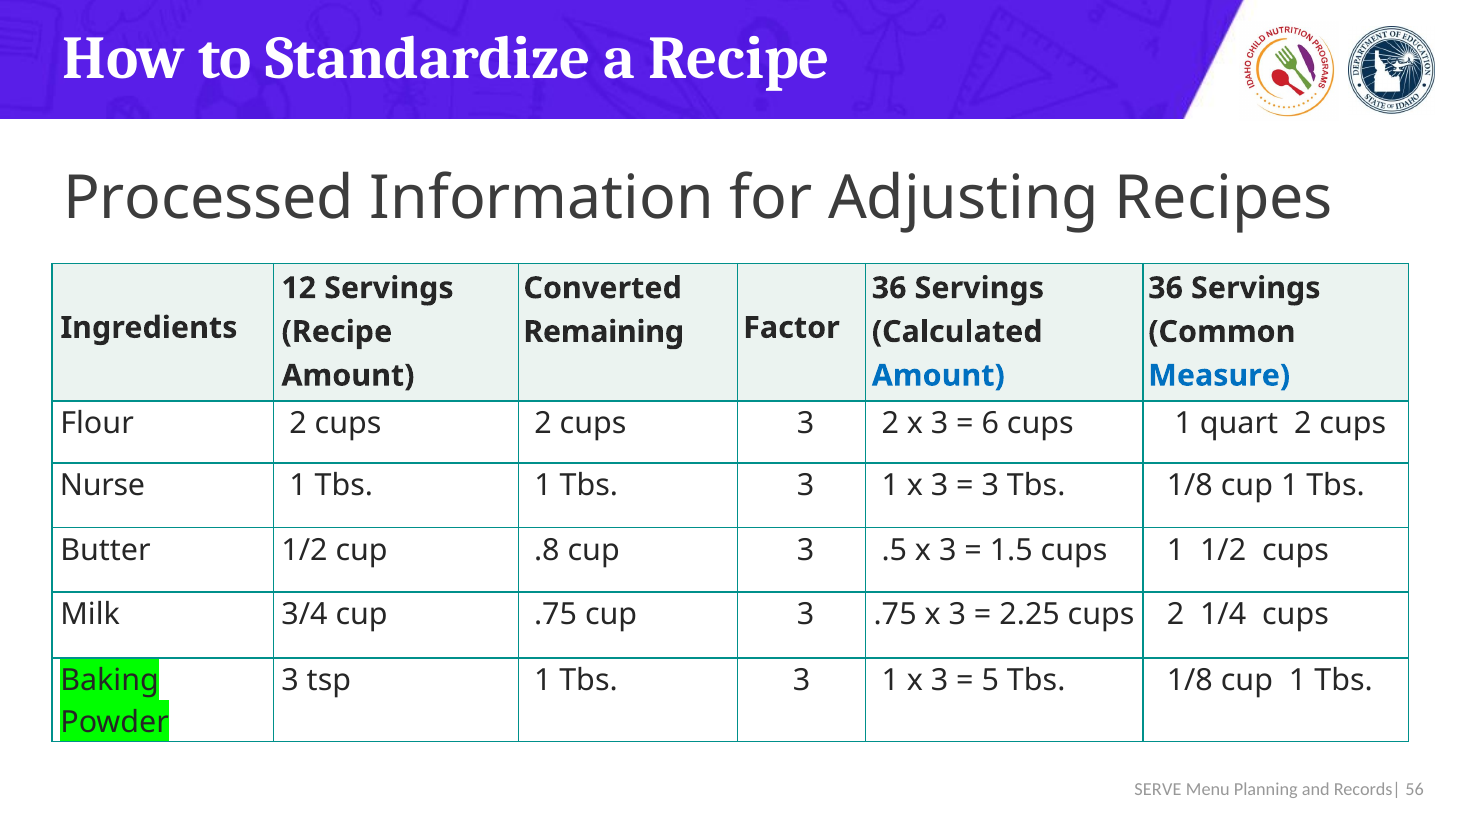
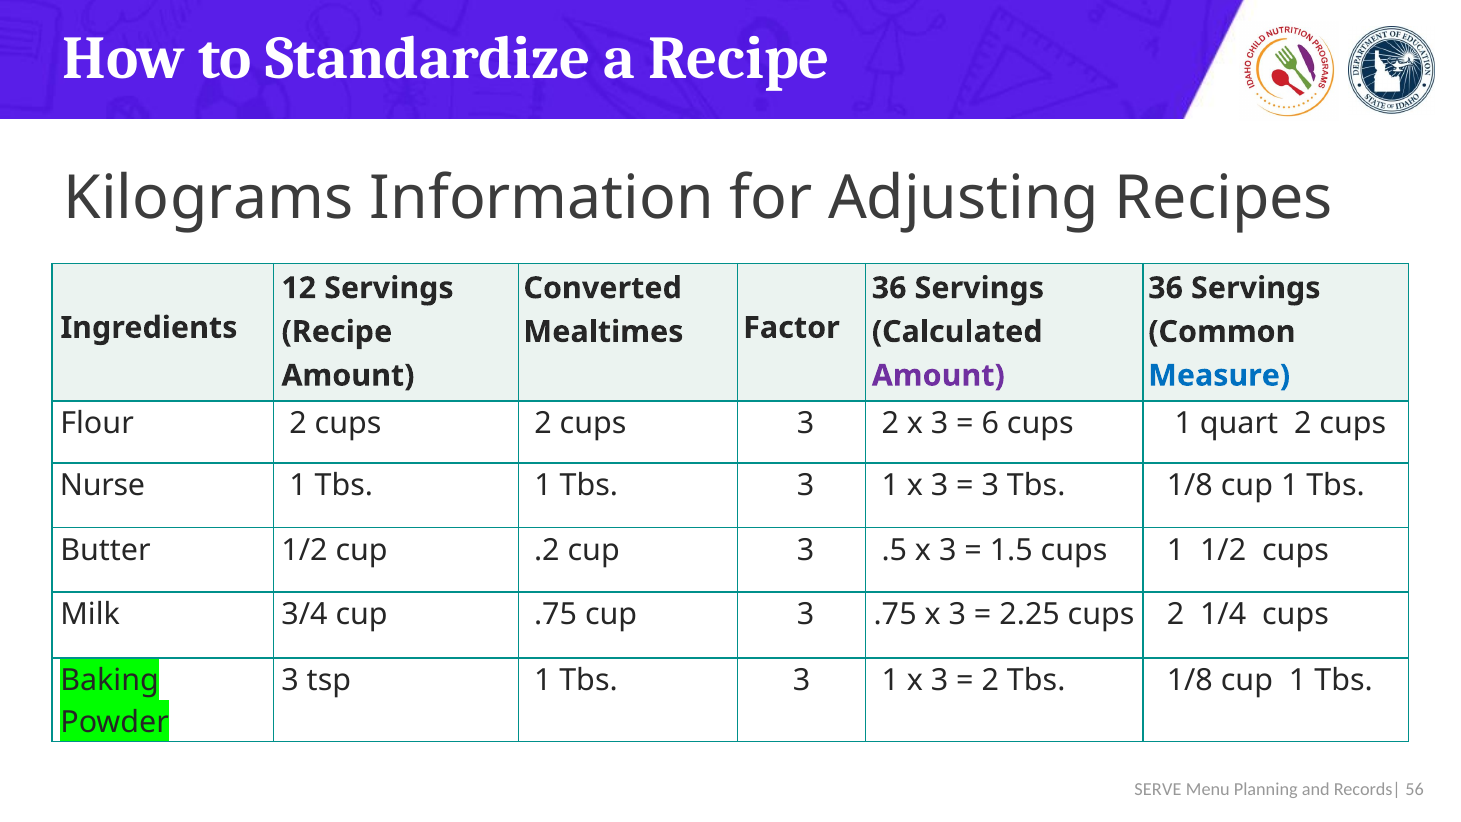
Processed: Processed -> Kilograms (208, 199)
Remaining: Remaining -> Mealtimes (603, 332)
Amount colour: blue -> purple (938, 375)
.8: .8 -> .2 (547, 550)
5: 5 -> 2 (990, 680)
